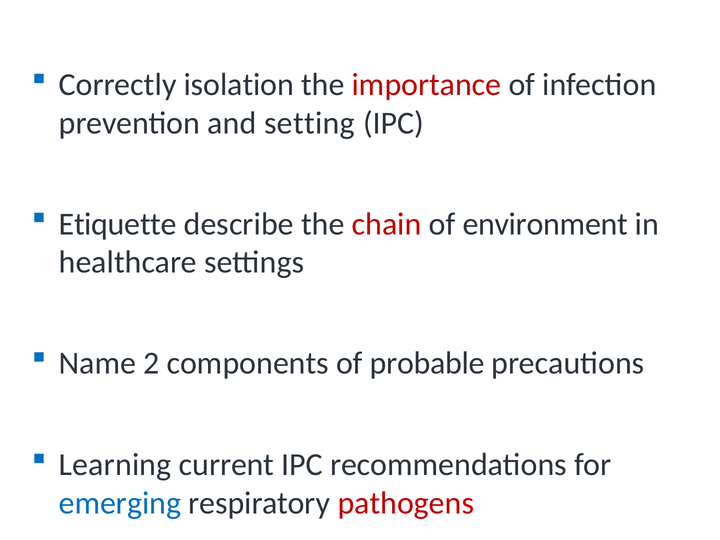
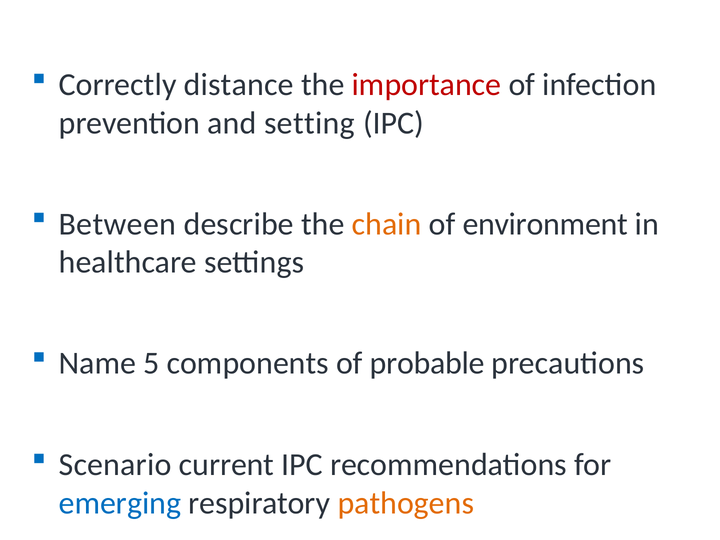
isolation: isolation -> distance (239, 85)
Etiquette: Etiquette -> Between (117, 224)
chain colour: red -> orange (387, 224)
2: 2 -> 5 (151, 363)
Learning: Learning -> Scenario (115, 465)
pathogens colour: red -> orange (406, 503)
